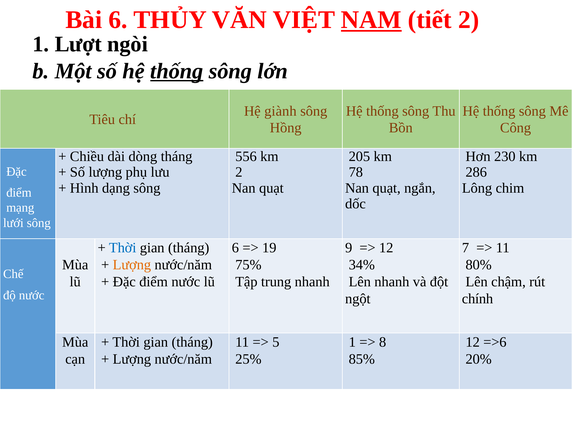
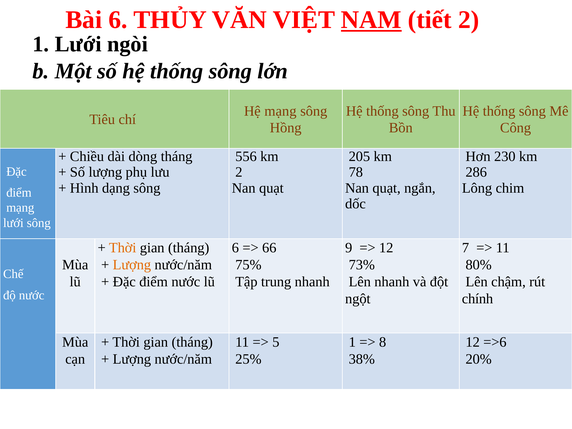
1 Lượt: Lượt -> Lưới (78, 44)
thống underline: present -> none (177, 71)
Hệ giành: giành -> mạng (280, 111)
Thời colour: blue -> orange (123, 248)
19: 19 -> 66 (269, 248)
34%: 34% -> 73% (362, 265)
85%: 85% -> 38% (362, 359)
